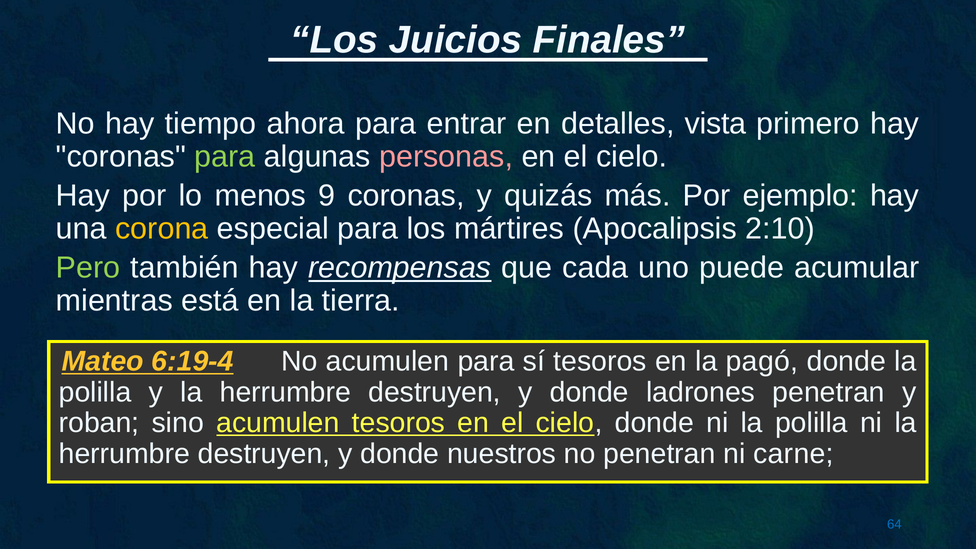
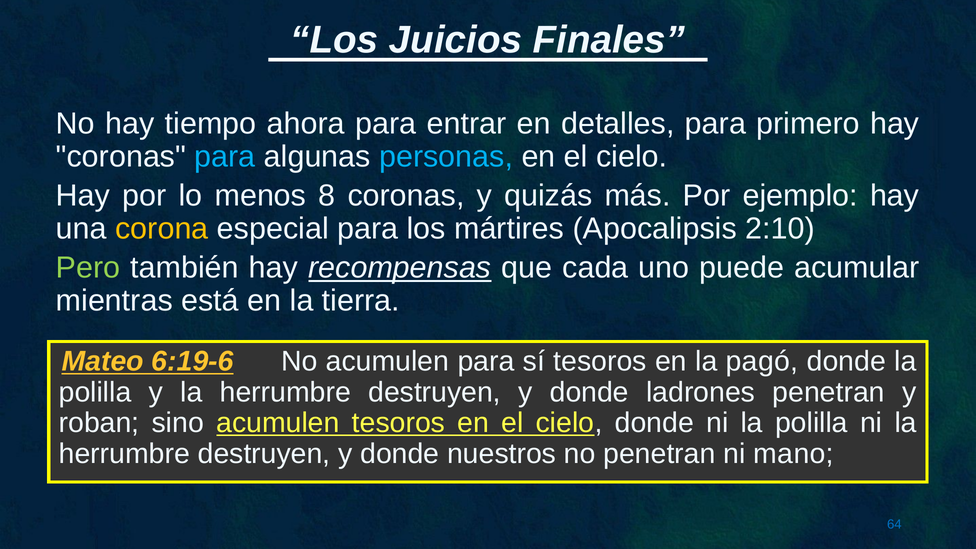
detalles vista: vista -> para (715, 124)
para colour: light green -> light blue (225, 157)
personas colour: pink -> light blue (446, 157)
9: 9 -> 8 (327, 196)
6:19-4: 6:19-4 -> 6:19-6 (193, 361)
carne: carne -> mano (794, 454)
